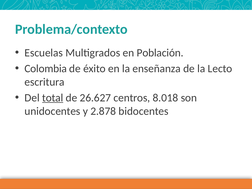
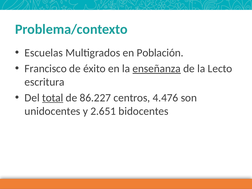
Colombia: Colombia -> Francisco (46, 69)
enseñanza underline: none -> present (157, 69)
26.627: 26.627 -> 86.227 (95, 98)
8.018: 8.018 -> 4.476 (165, 98)
2.878: 2.878 -> 2.651 (103, 111)
